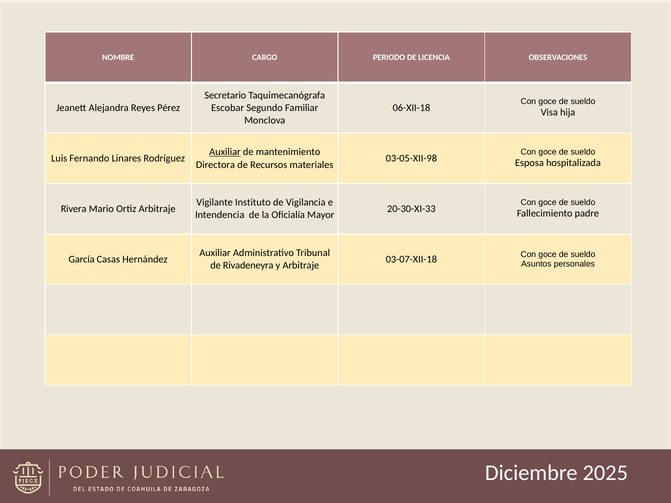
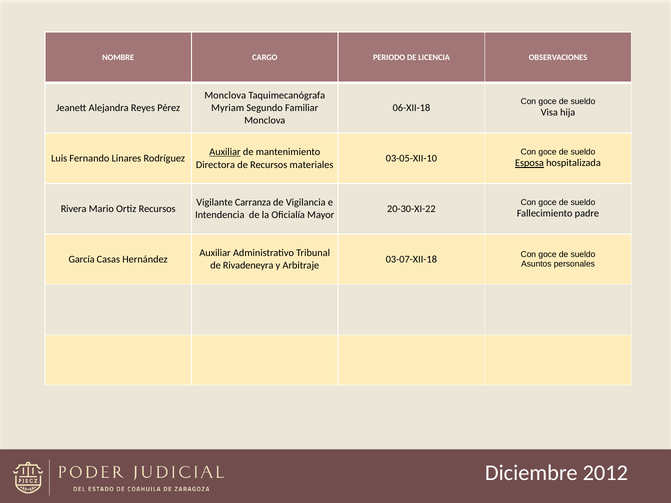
Secretario: Secretario -> Monclova (225, 95)
Escobar: Escobar -> Myriam (228, 108)
03-05-XII-98: 03-05-XII-98 -> 03-05-XII-10 (411, 158)
Esposa underline: none -> present (529, 163)
Instituto: Instituto -> Carranza (253, 203)
Ortiz Arbitraje: Arbitraje -> Recursos (157, 209)
20-30-XI-33: 20-30-XI-33 -> 20-30-XI-22 (411, 209)
2025: 2025 -> 2012 (605, 473)
